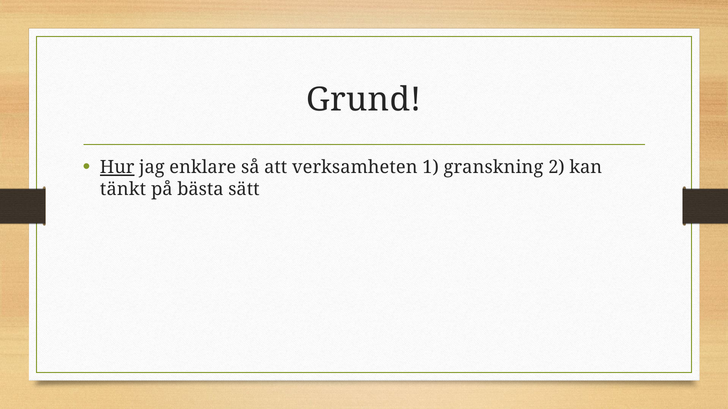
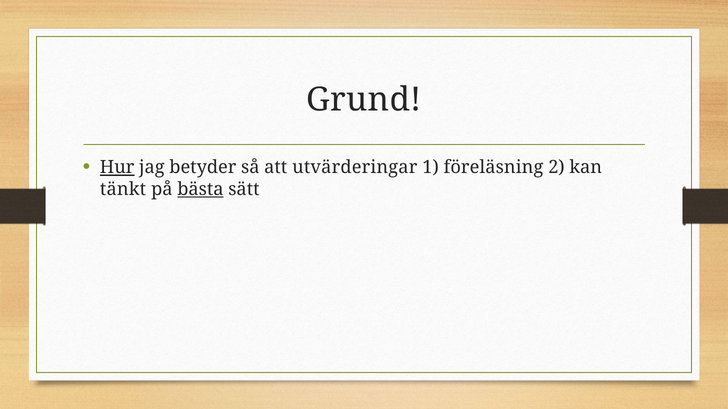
enklare: enklare -> betyder (203, 168)
verksamheten: verksamheten -> utvärderingar (355, 168)
granskning: granskning -> föreläsning (493, 168)
bästa underline: none -> present (200, 189)
